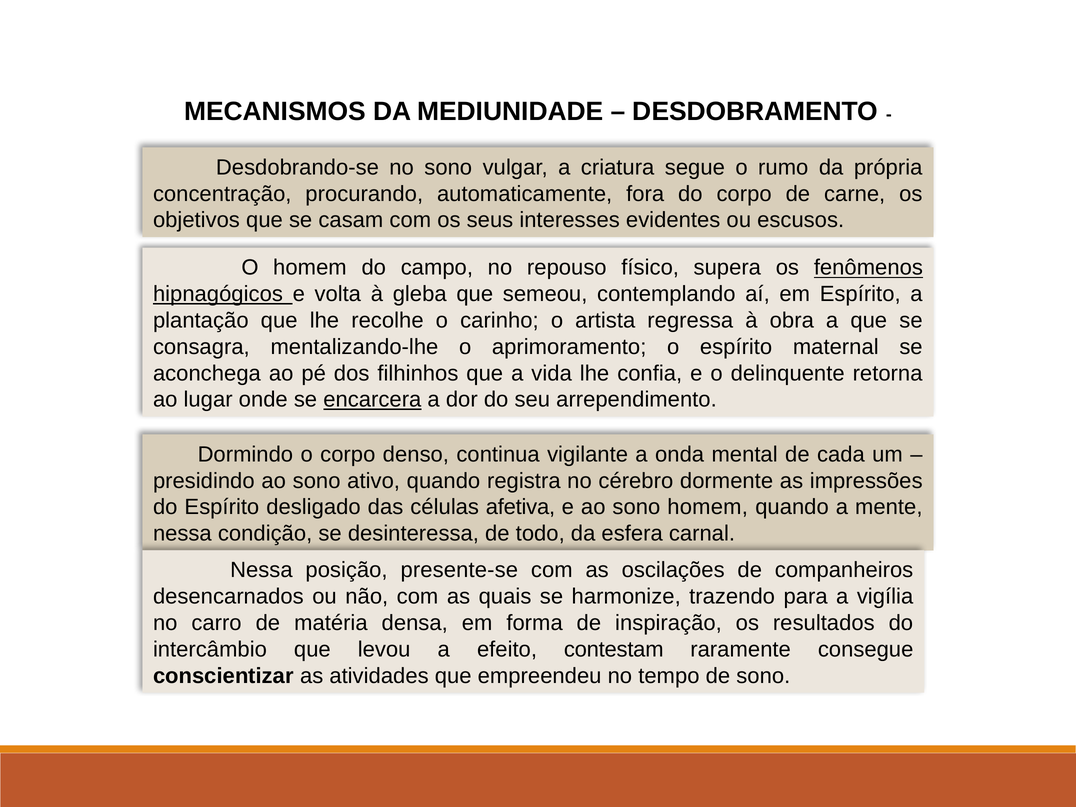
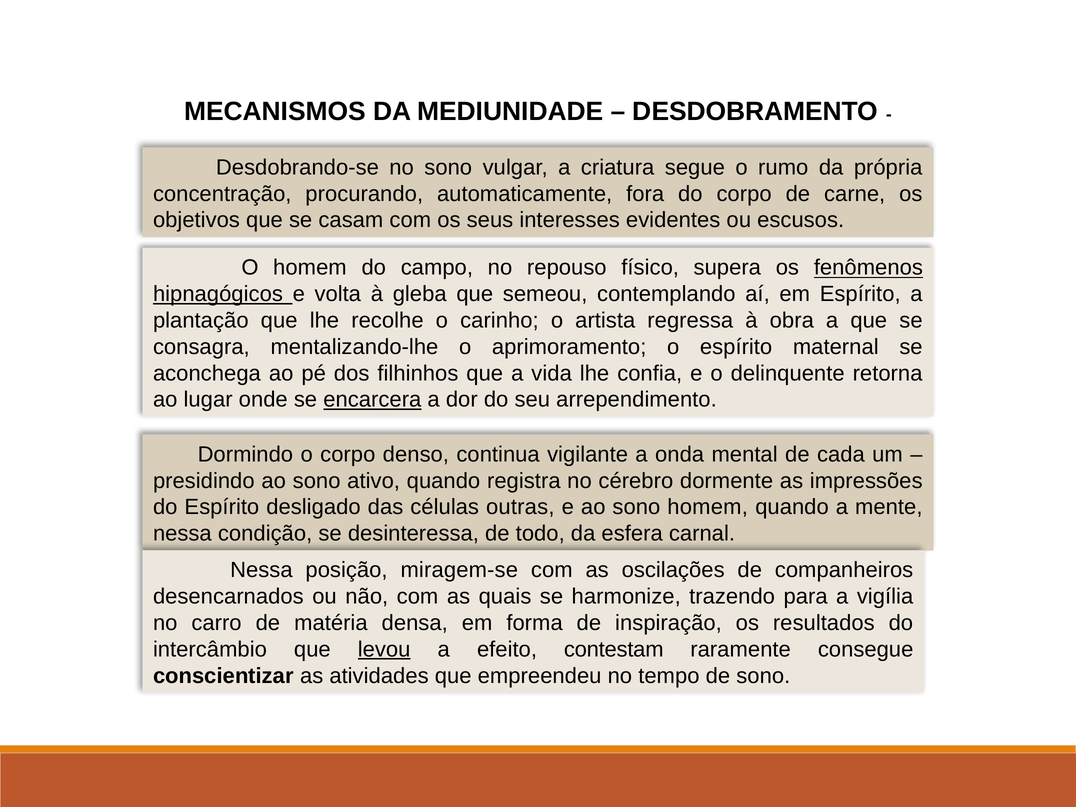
afetiva: afetiva -> outras (520, 507)
presente-se: presente-se -> miragem-se (459, 570)
levou underline: none -> present (384, 649)
